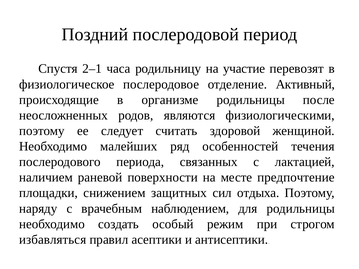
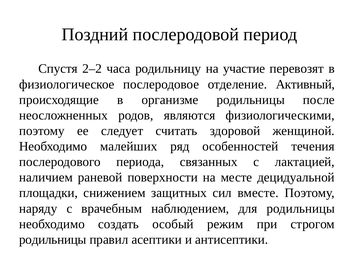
2–1: 2–1 -> 2–2 (92, 69)
предпочтение: предпочтение -> децидуальной (296, 178)
отдыха: отдыха -> вместе (258, 193)
избавляться: избавляться -> родильницы (53, 240)
